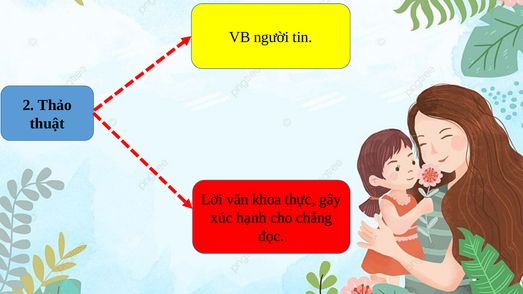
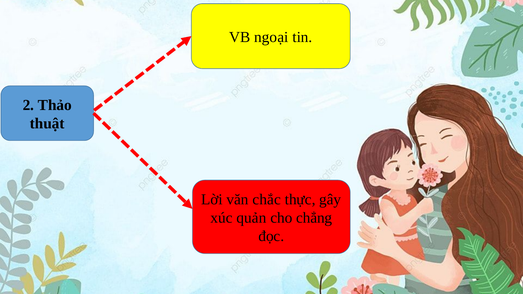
người: người -> ngoại (271, 37)
khoa: khoa -> chắc (267, 200)
hạnh: hạnh -> quản (251, 218)
